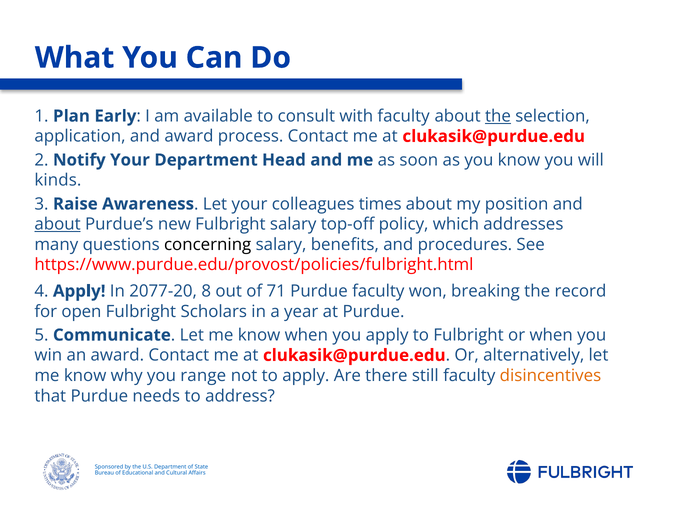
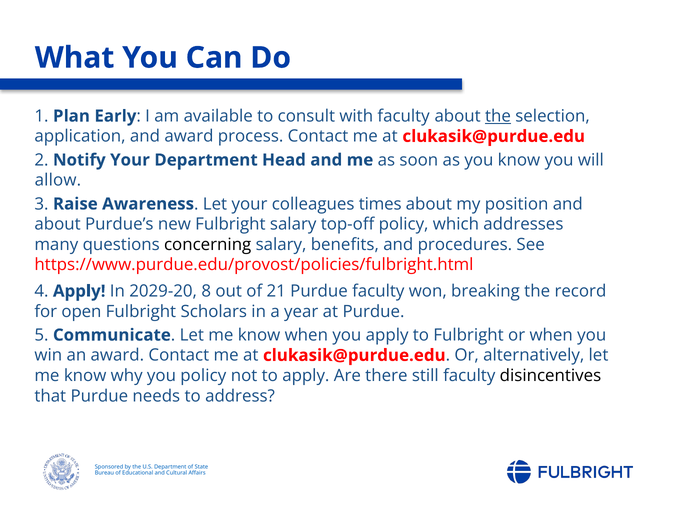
kinds: kinds -> allow (58, 180)
about underline: present -> none (58, 224)
2077-20: 2077-20 -> 2029-20 (163, 291)
71: 71 -> 21 (276, 291)
you range: range -> policy (203, 376)
disincentives colour: orange -> black (550, 376)
